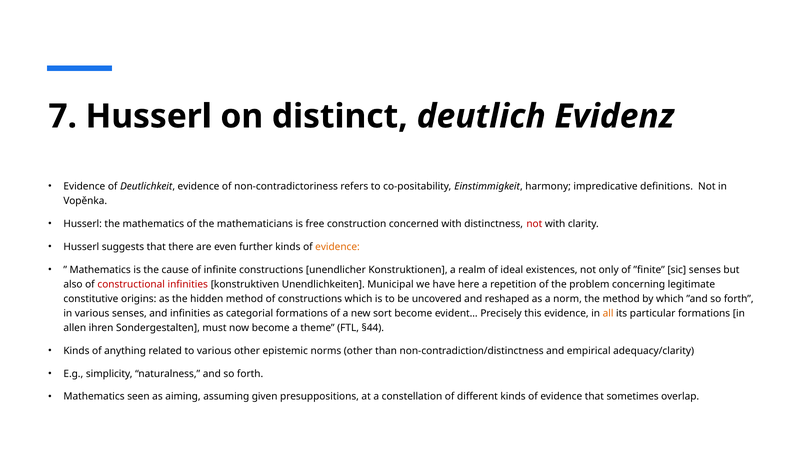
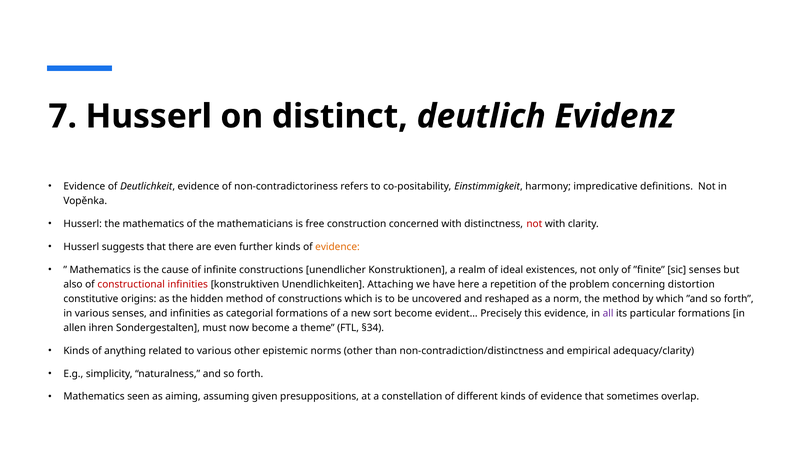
Municipal: Municipal -> Attaching (390, 284)
legitimate: legitimate -> distortion (691, 284)
all colour: orange -> purple (608, 313)
§44: §44 -> §34 (373, 327)
